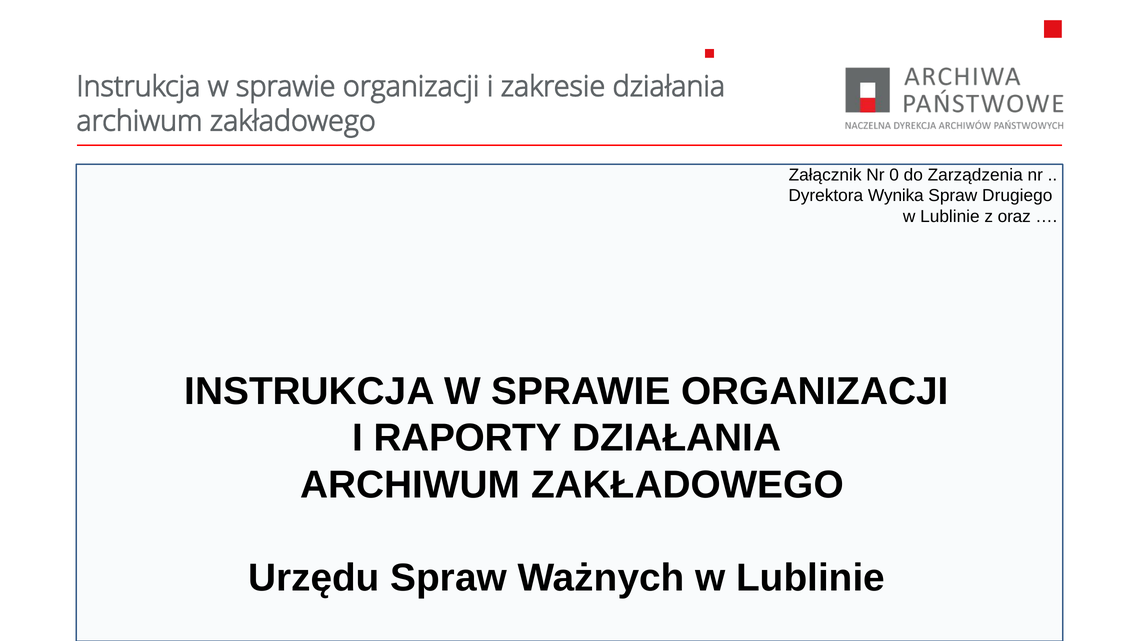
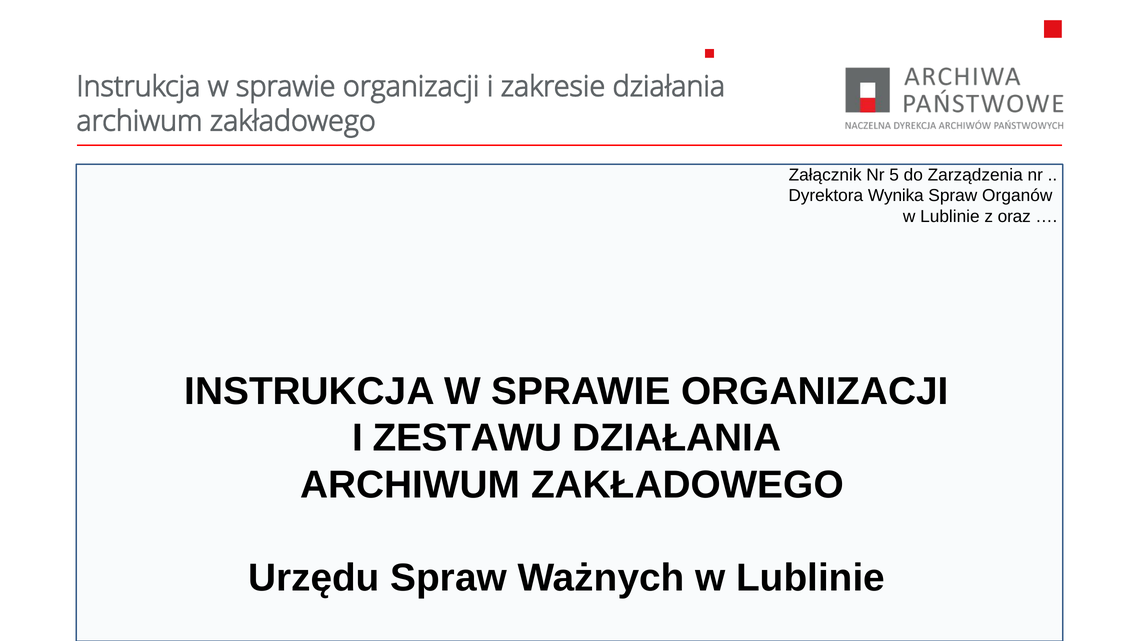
0: 0 -> 5 (894, 175)
Drugiego: Drugiego -> Organów (1017, 196)
RAPORTY: RAPORTY -> ZESTAWU (468, 438)
